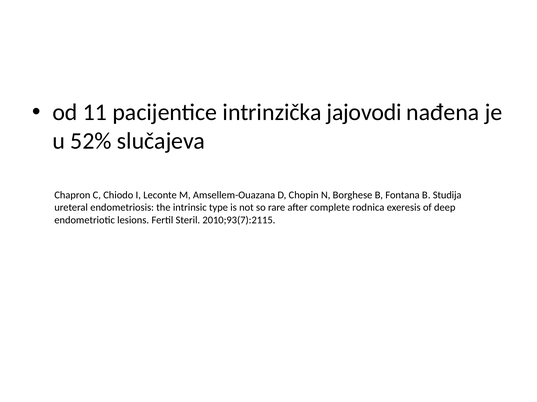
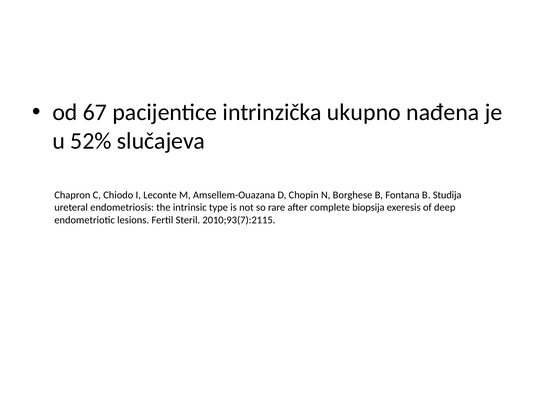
11: 11 -> 67 (95, 113)
jajovodi: jajovodi -> ukupno (364, 113)
rodnica: rodnica -> biopsija (368, 208)
